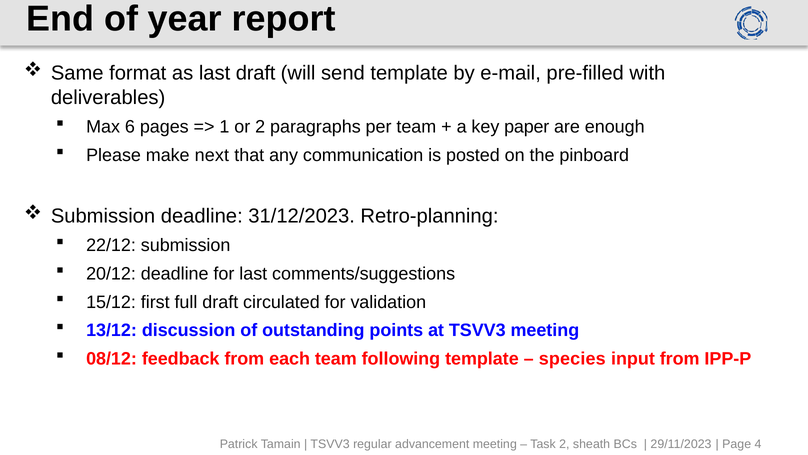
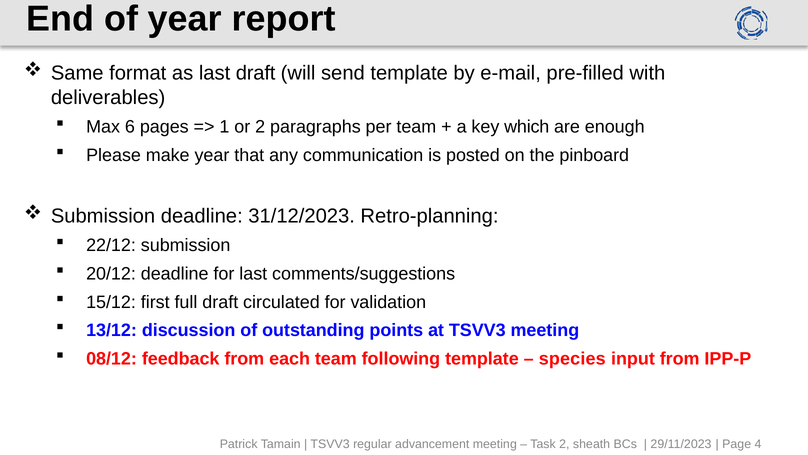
paper: paper -> which (527, 127)
make next: next -> year (212, 155)
